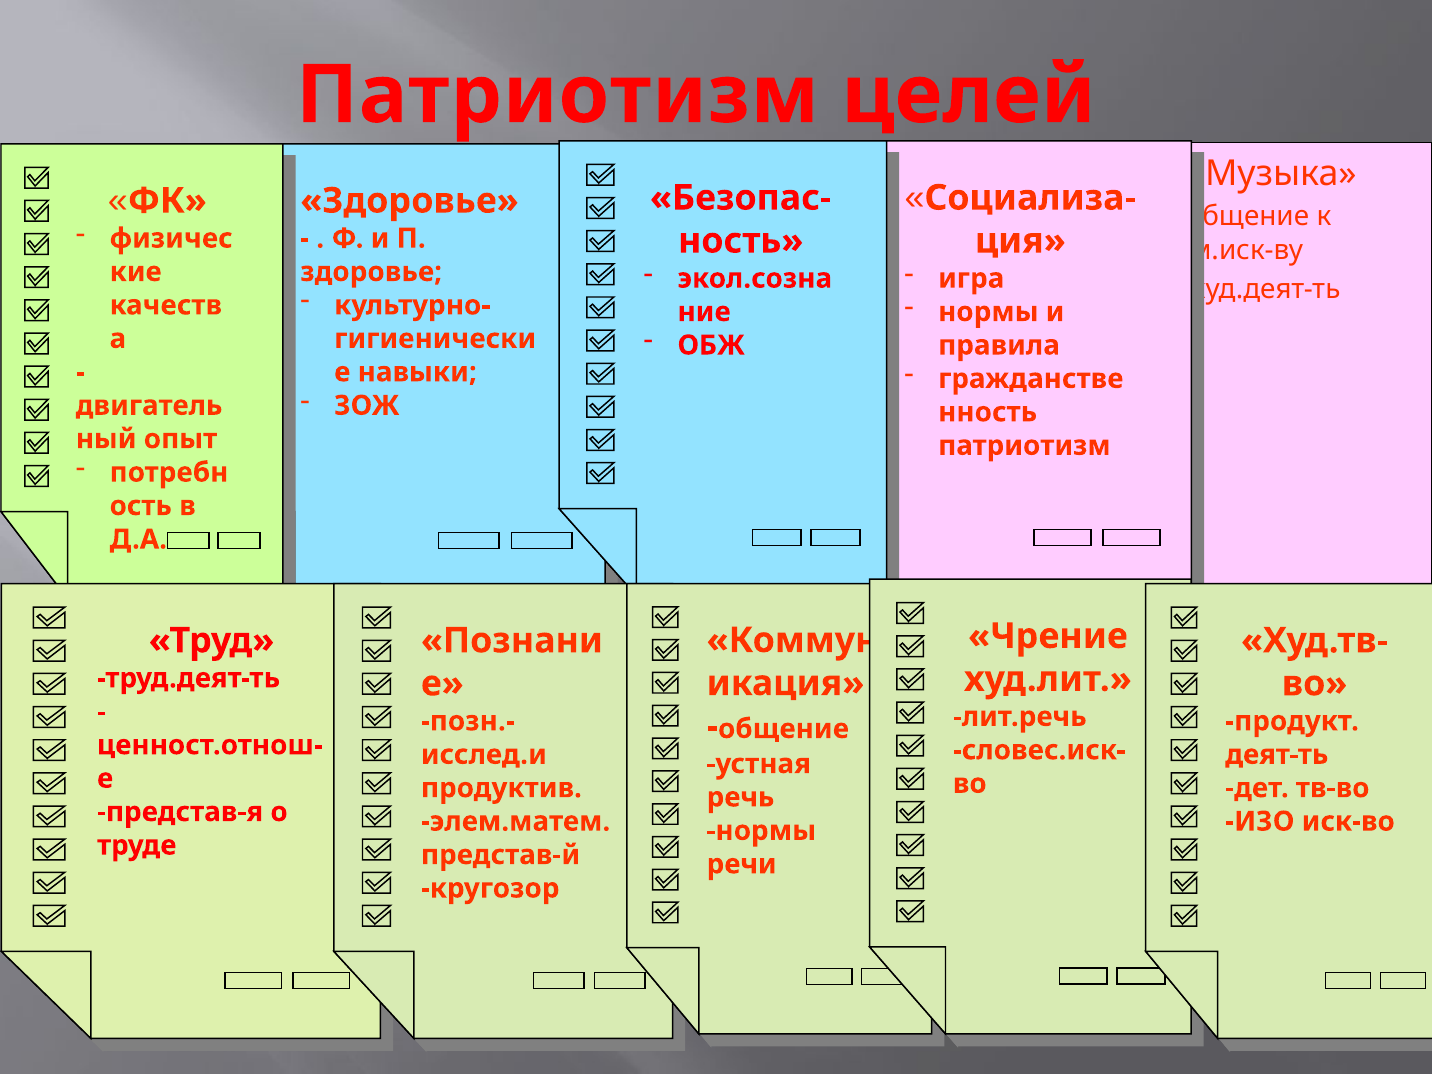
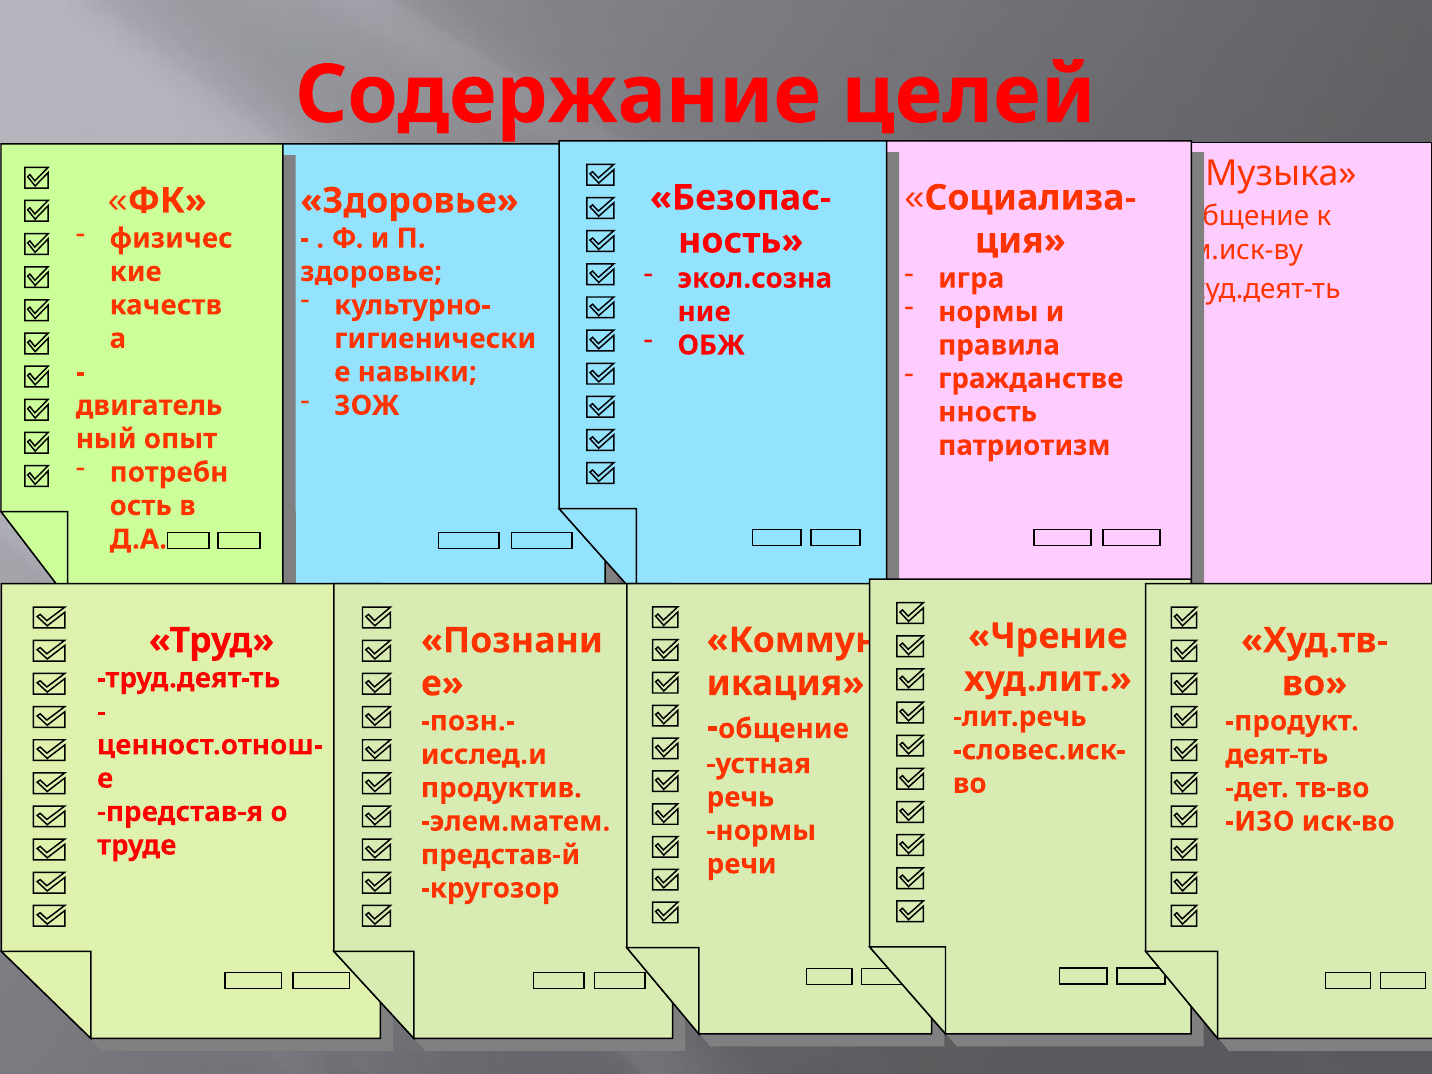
Патриотизм: Патриотизм -> Содержание (558, 95)
